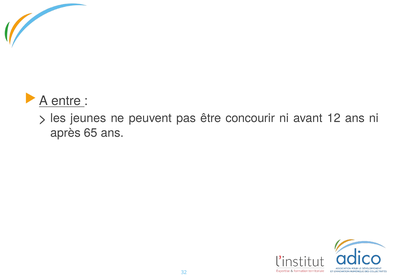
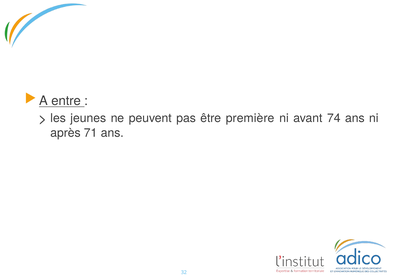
concourir: concourir -> première (250, 118)
12: 12 -> 74 (334, 118)
65: 65 -> 71 (91, 133)
